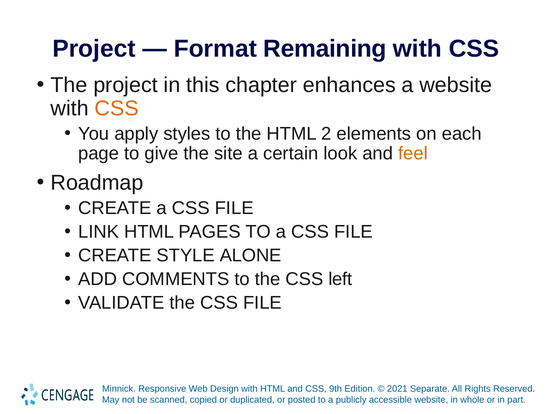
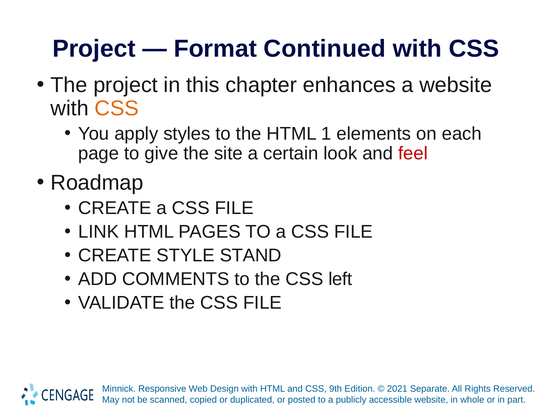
Remaining: Remaining -> Continued (325, 49)
2: 2 -> 1 (326, 134)
feel colour: orange -> red (413, 154)
ALONE: ALONE -> STAND (251, 255)
